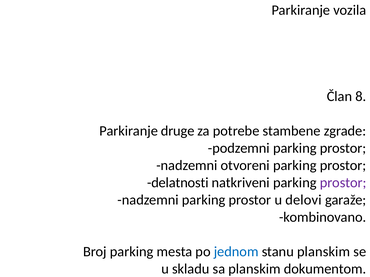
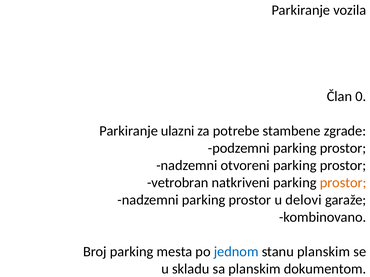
8: 8 -> 0 (361, 97)
druge: druge -> ulazni (178, 131)
delatnosti: delatnosti -> vetrobran (178, 183)
prostor colour: purple -> orange (343, 183)
